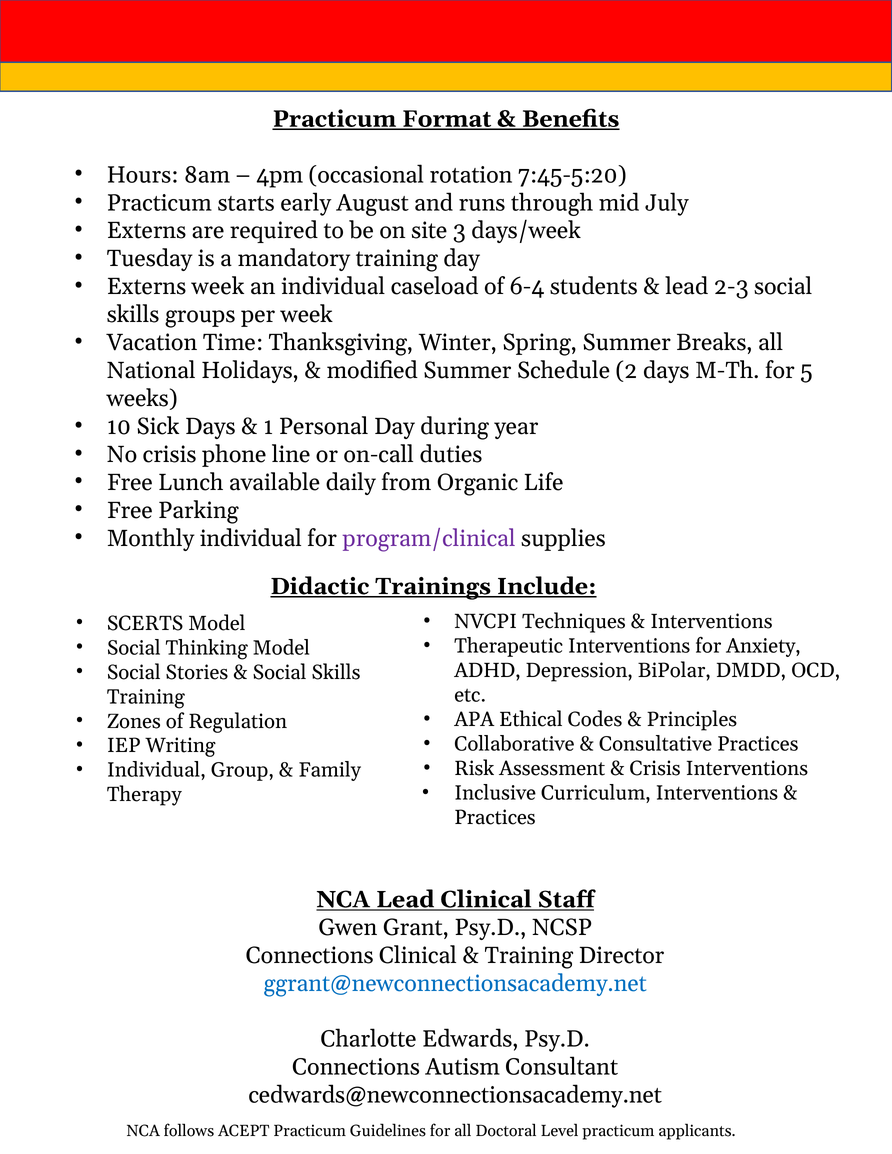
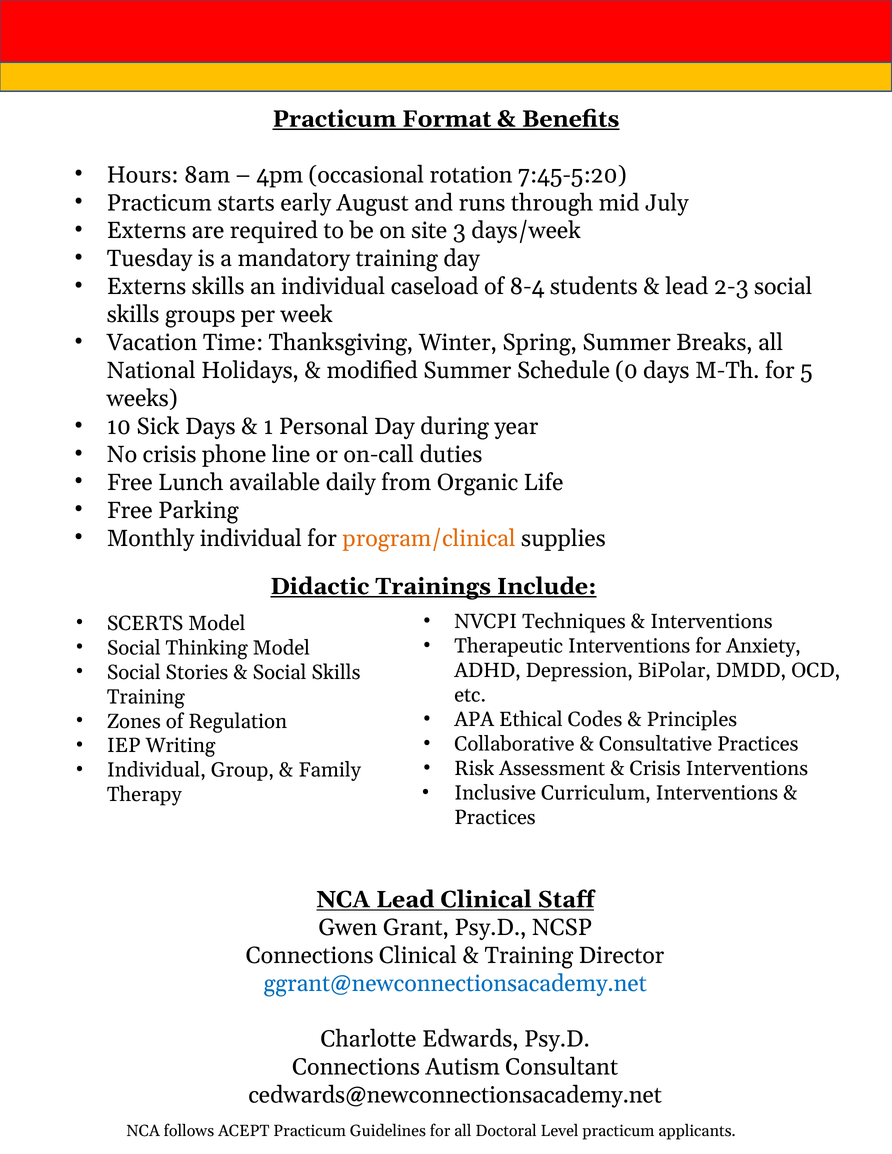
Externs week: week -> skills (218, 287)
6-4: 6-4 -> 8-4 (527, 287)
2: 2 -> 0 (627, 371)
program/clinical colour: purple -> orange (429, 539)
